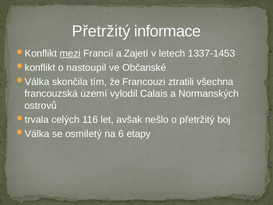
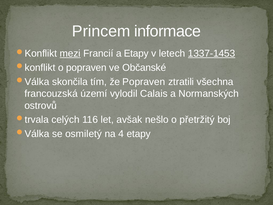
Přetržitý: Přetržitý -> Princem (101, 31)
a Zajetí: Zajetí -> Etapy (136, 53)
1337-1453 underline: none -> present (212, 53)
o nastoupil: nastoupil -> popraven (86, 68)
že Francouzi: Francouzi -> Popraven (144, 82)
6: 6 -> 4 (121, 134)
